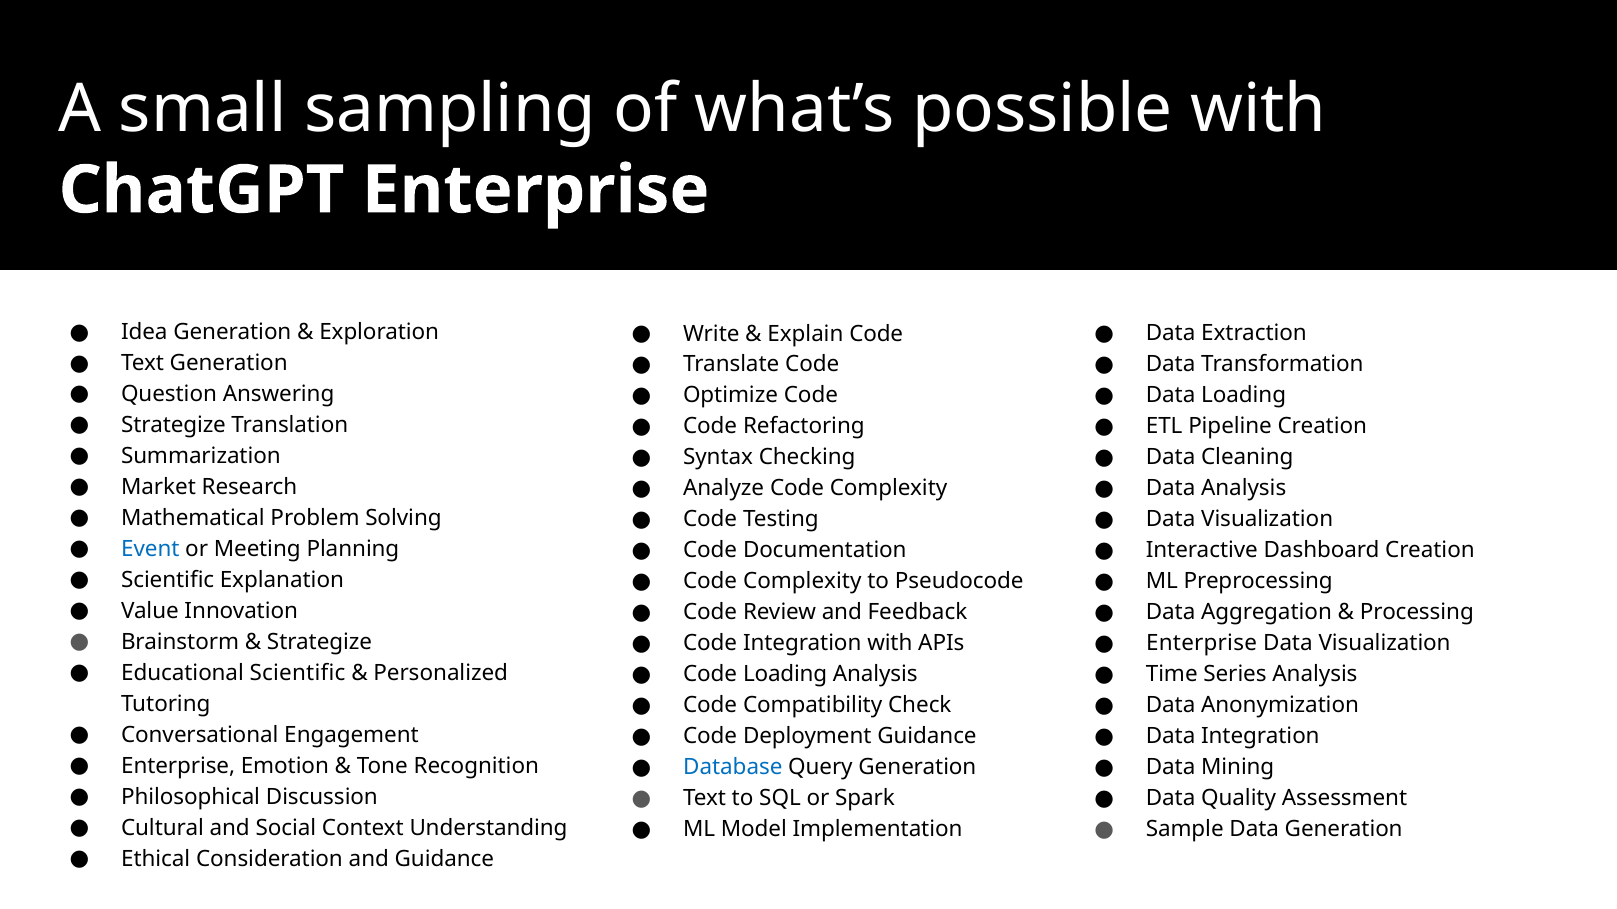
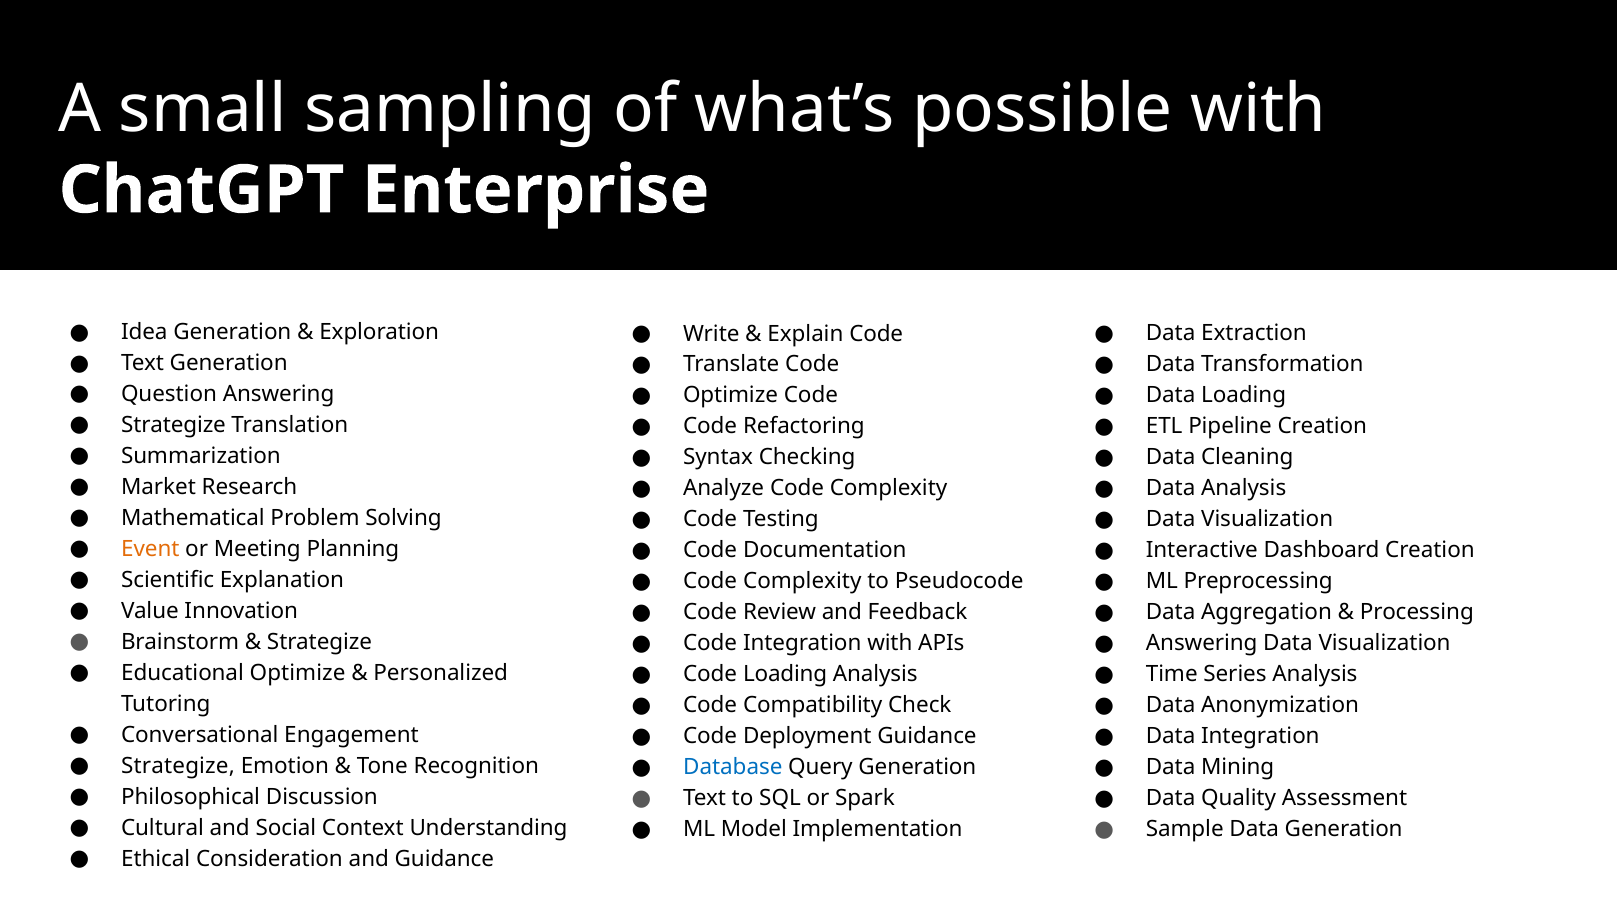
Event colour: blue -> orange (150, 549)
Enterprise: Enterprise -> Answering (1202, 644)
Educational Scientific: Scientific -> Optimize (298, 673)
Enterprise: Enterprise -> Strategize (178, 766)
